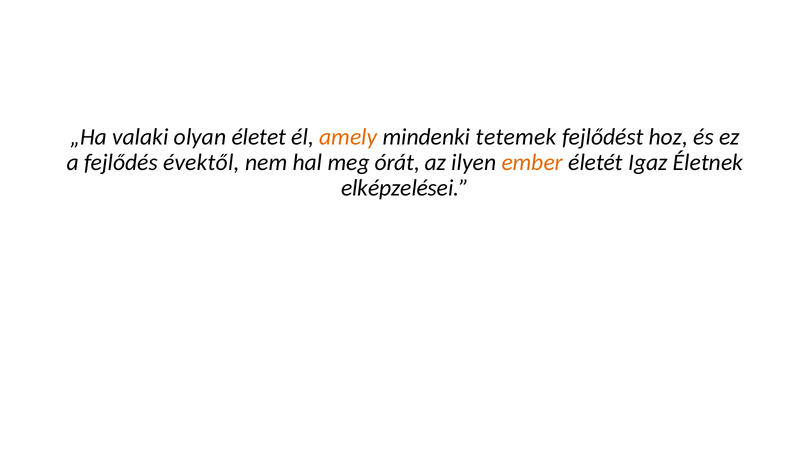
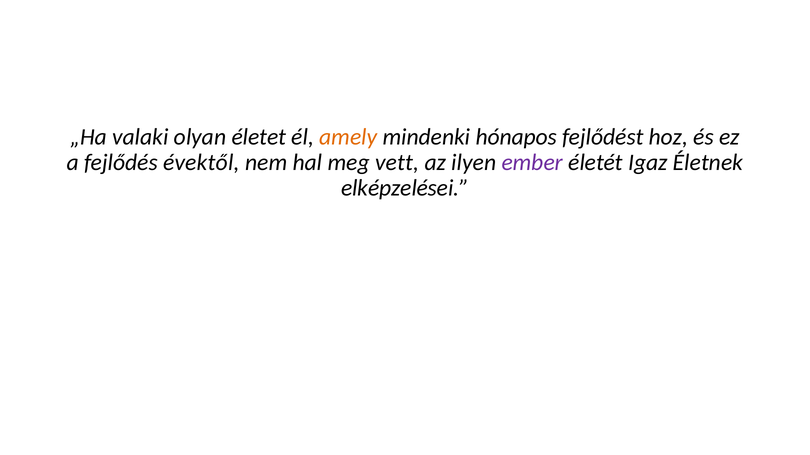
tetemek: tetemek -> hónapos (516, 137)
órát: órát -> vett (397, 162)
ember colour: orange -> purple (532, 162)
